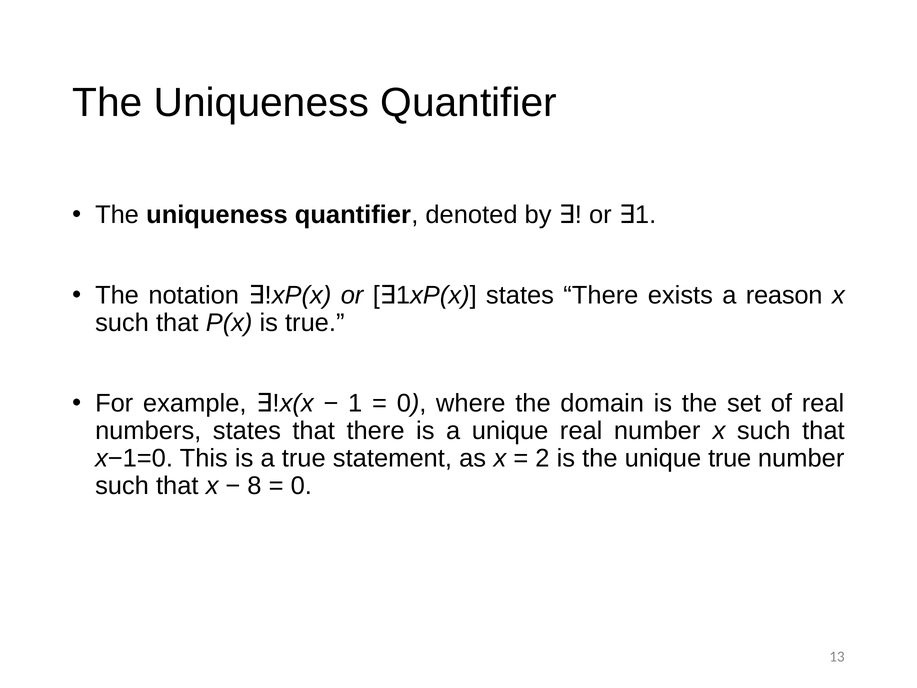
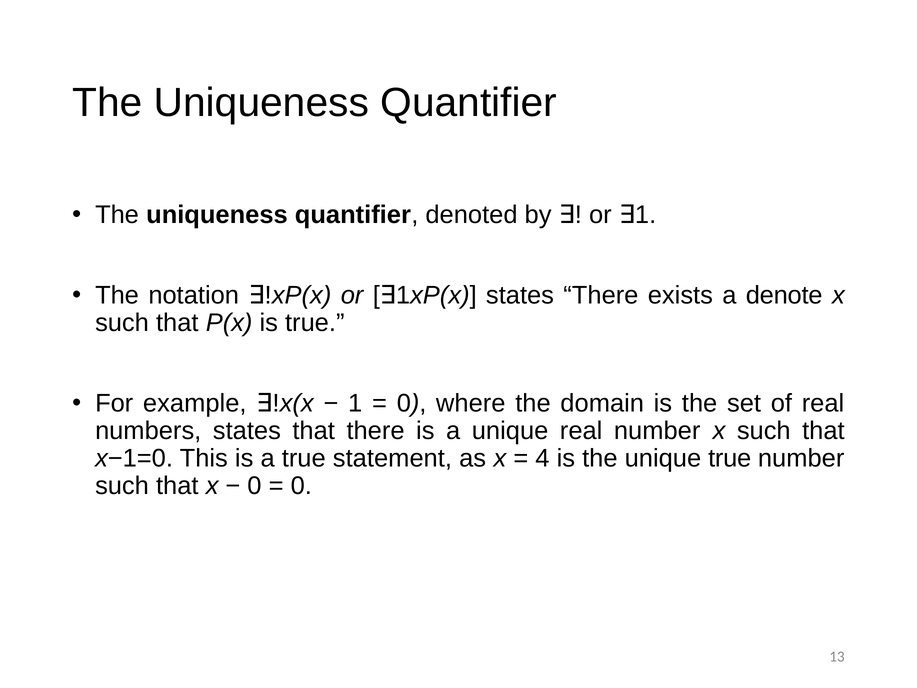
reason: reason -> denote (784, 295)
2: 2 -> 4 (542, 458)
8: 8 -> 0 (254, 486)
